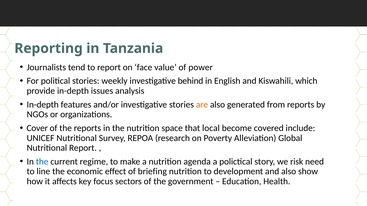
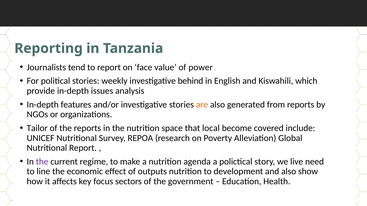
Cover: Cover -> Tailor (37, 128)
the colour: blue -> purple (42, 162)
risk: risk -> live (297, 162)
briefing: briefing -> outputs (152, 172)
